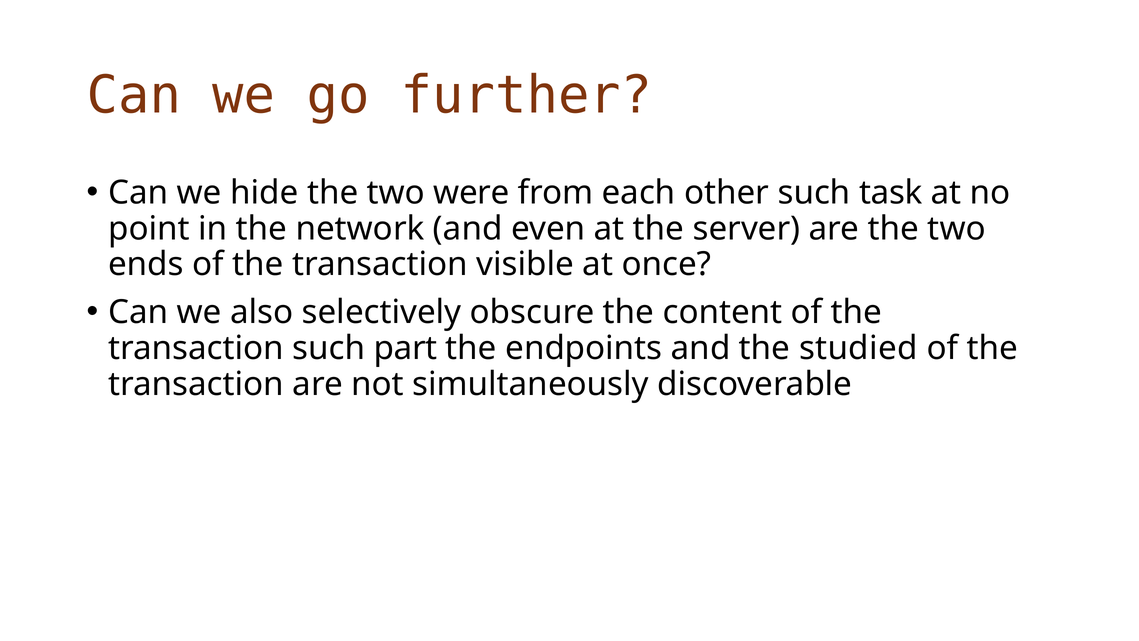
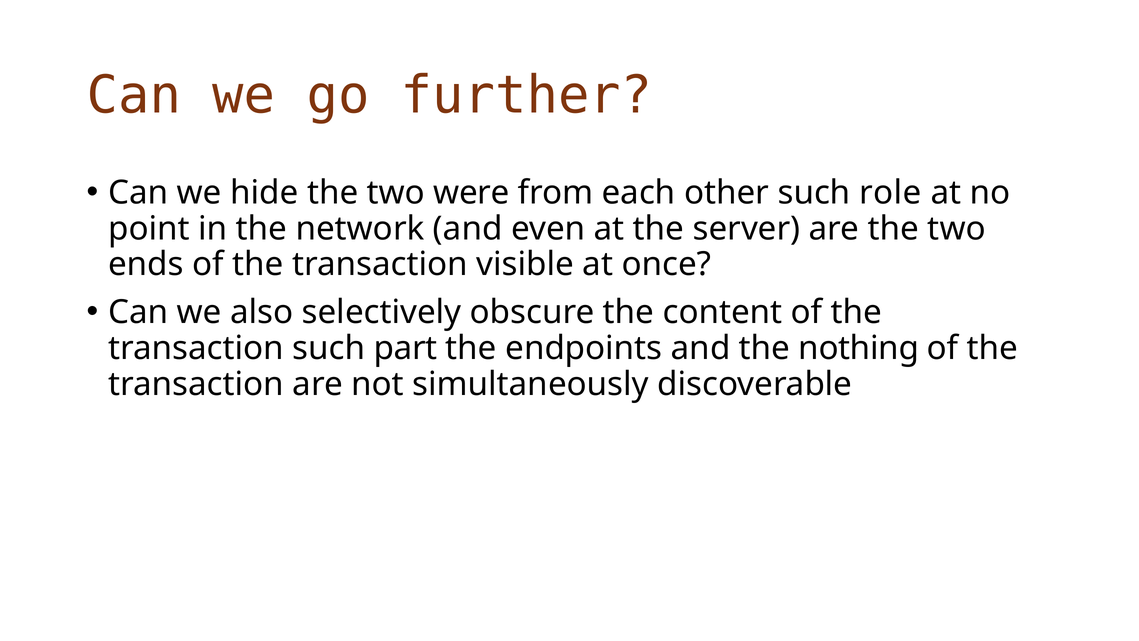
task: task -> role (890, 193)
studied: studied -> nothing (859, 348)
